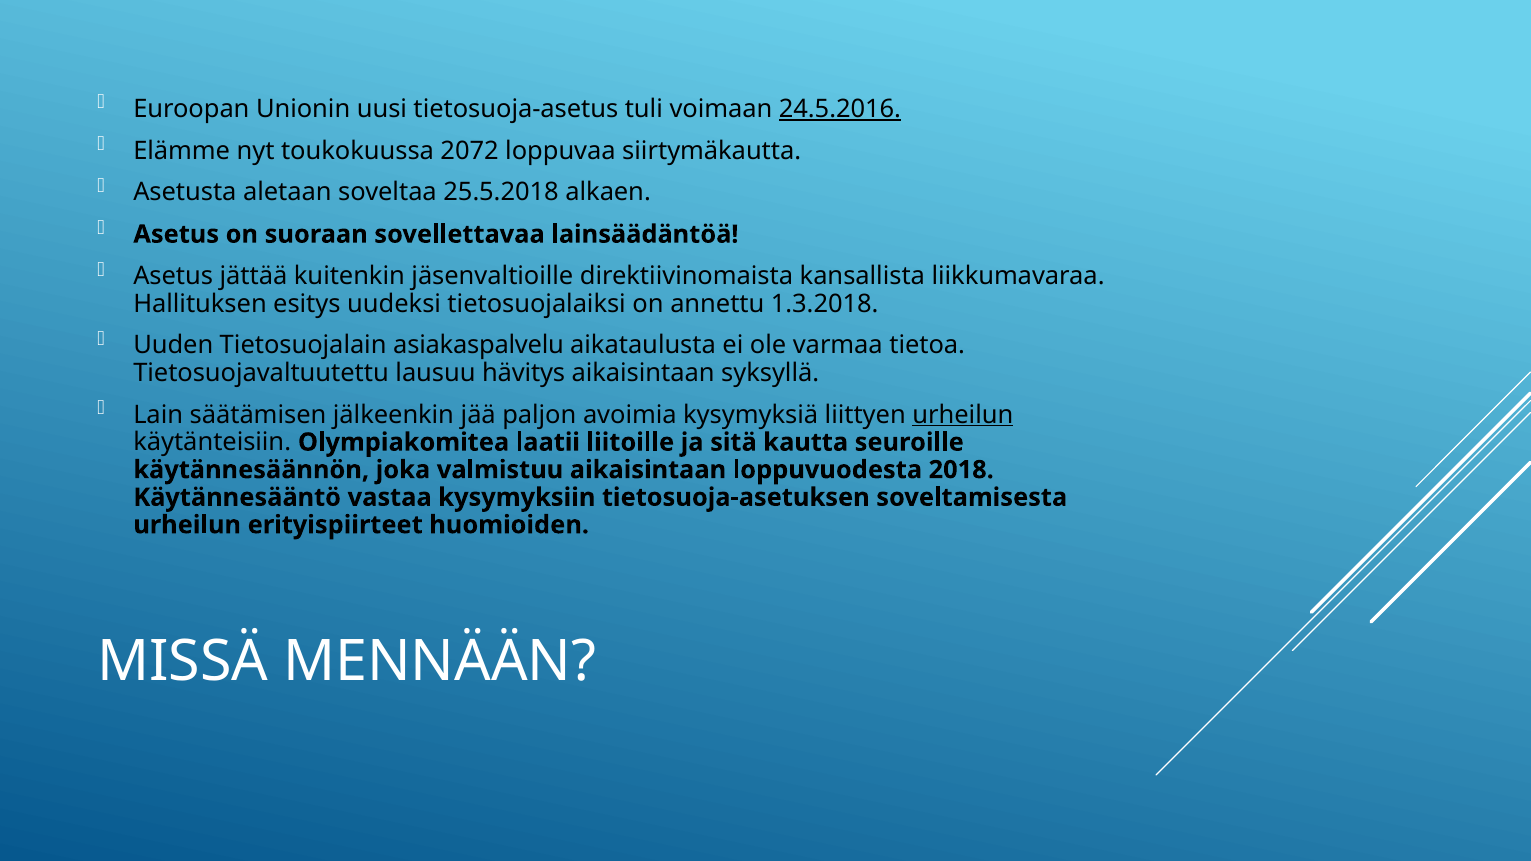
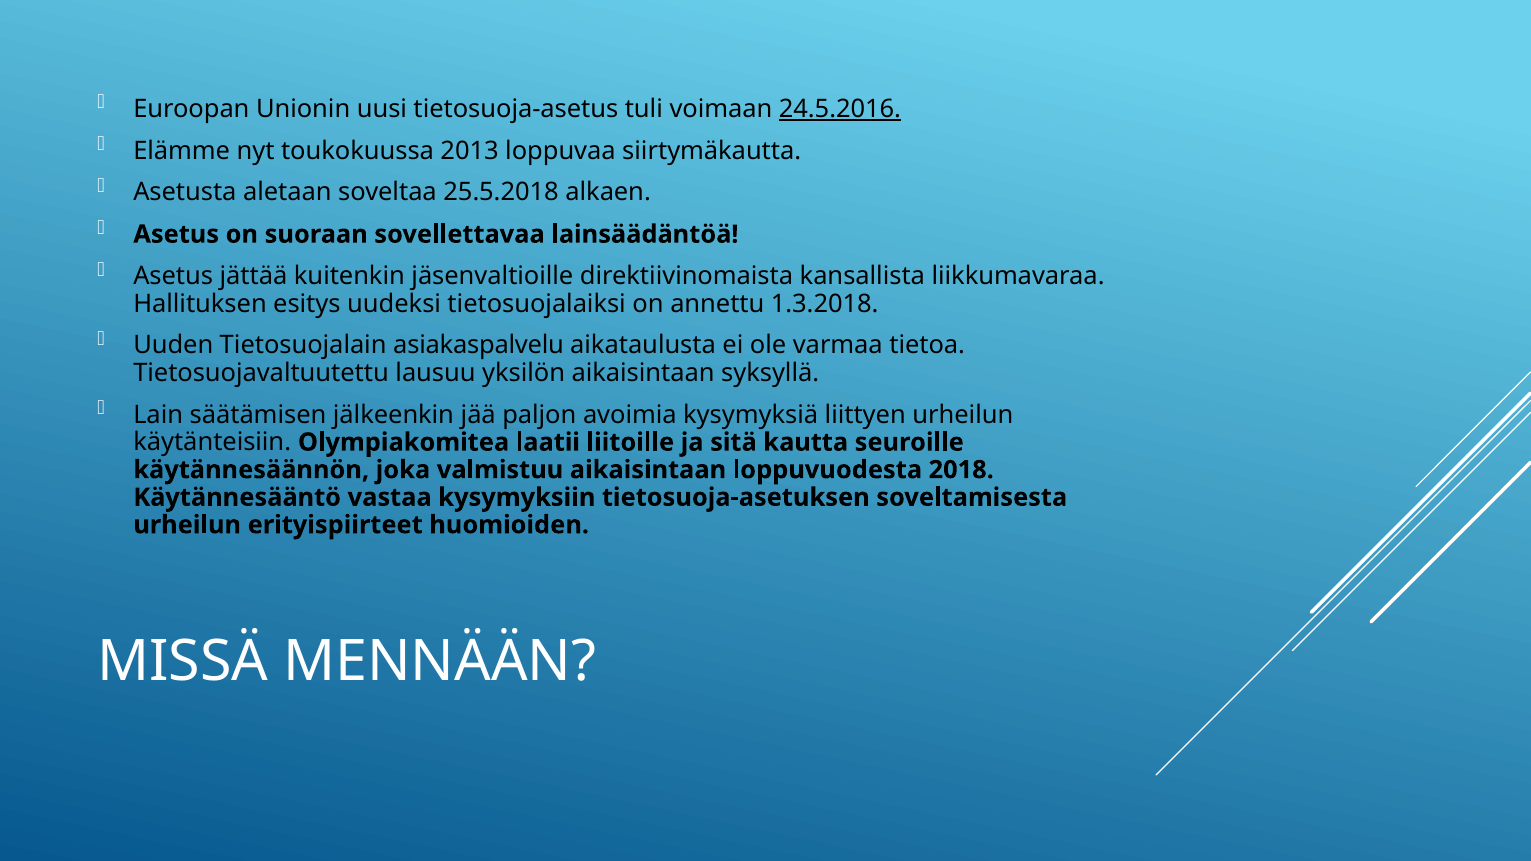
2072: 2072 -> 2013 (470, 151)
hävitys: hävitys -> yksilön (524, 373)
urheilun underline: present -> none (963, 415)
